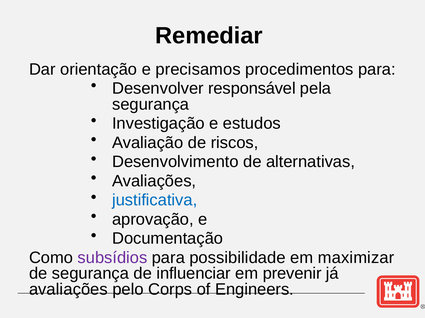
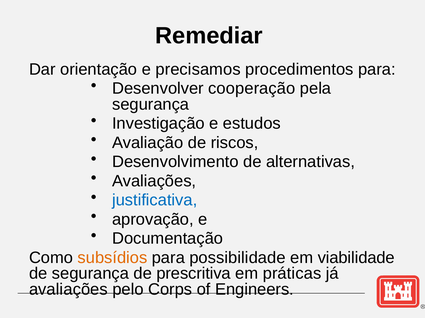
responsável: responsável -> cooperação (252, 89)
subsídios colour: purple -> orange (112, 258)
maximizar: maximizar -> viabilidade (356, 258)
influenciar: influenciar -> prescritiva (194, 274)
prevenir: prevenir -> práticas (292, 274)
